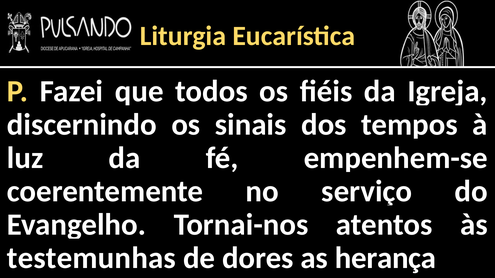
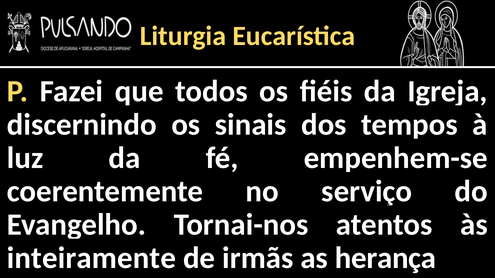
testemunhas: testemunhas -> inteiramente (91, 258)
dores: dores -> irmãs (258, 258)
